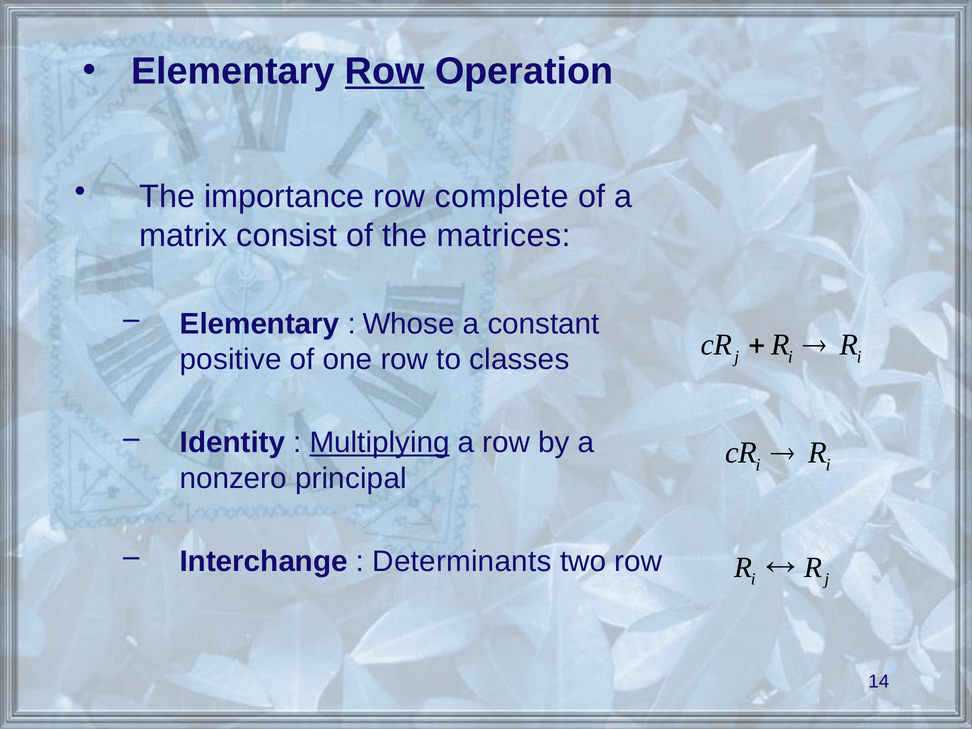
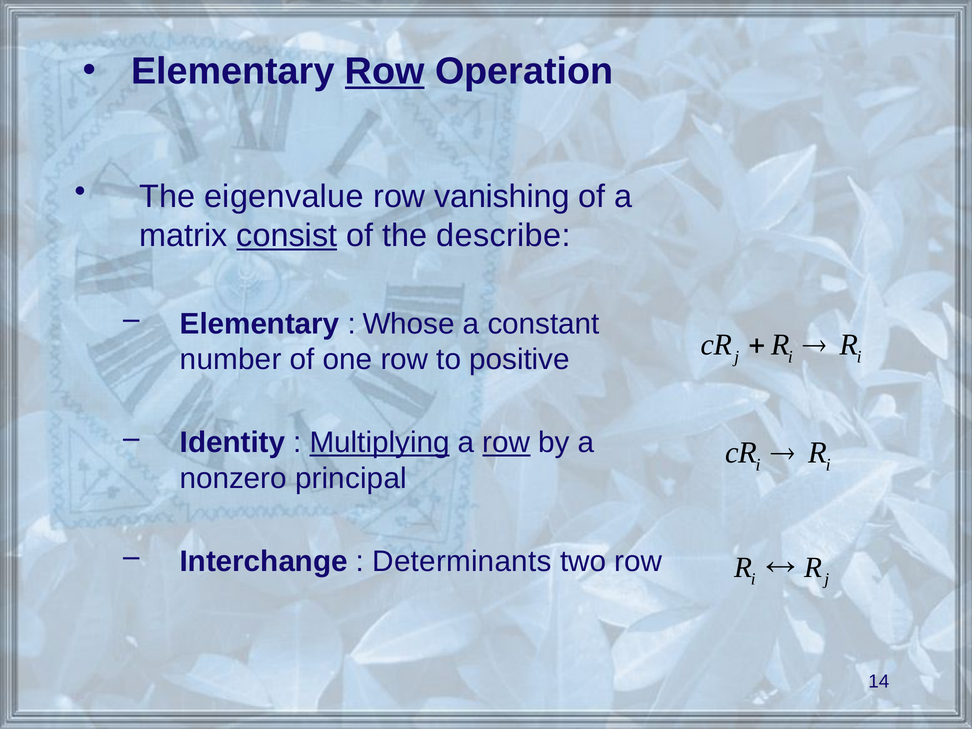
importance: importance -> eigenvalue (284, 197)
complete: complete -> vanishing (502, 197)
consist underline: none -> present (287, 236)
matrices: matrices -> describe (504, 236)
positive: positive -> number (231, 360)
classes: classes -> positive (519, 360)
row underline: none -> present (506, 443)
